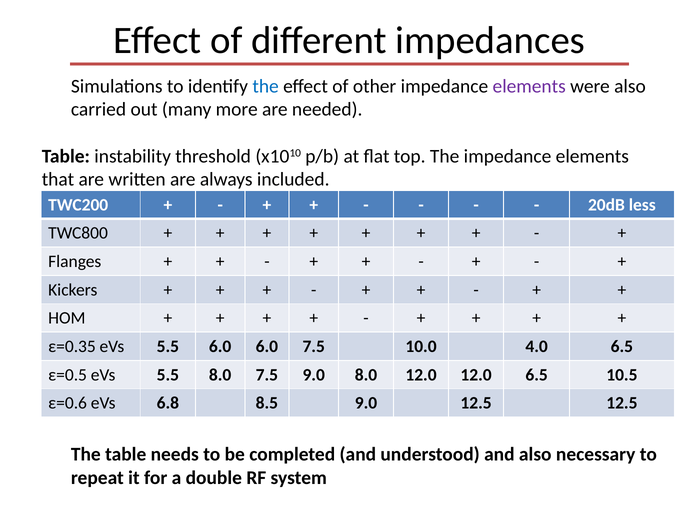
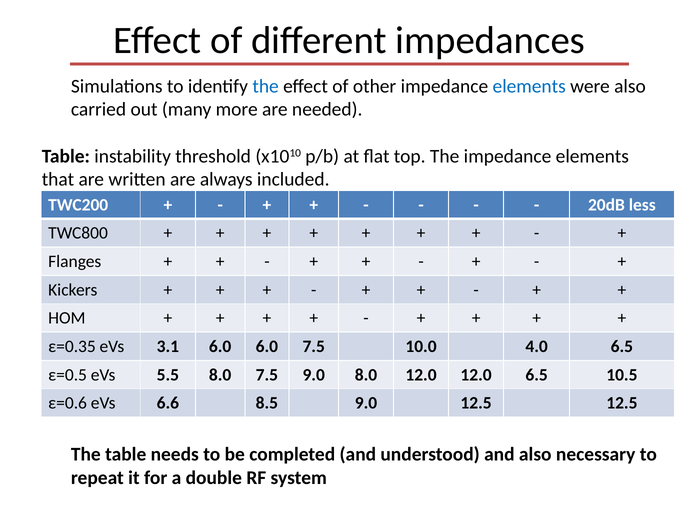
elements colour: purple -> blue (529, 86)
ε=0.35 eVs 5.5: 5.5 -> 3.1 (168, 347)
6.8: 6.8 -> 6.6 (168, 403)
